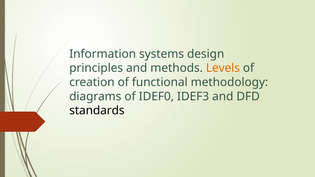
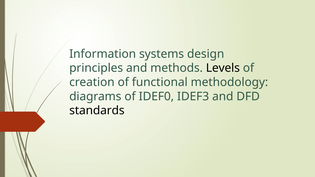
Levels colour: orange -> black (223, 68)
